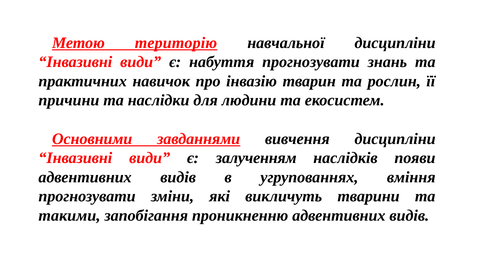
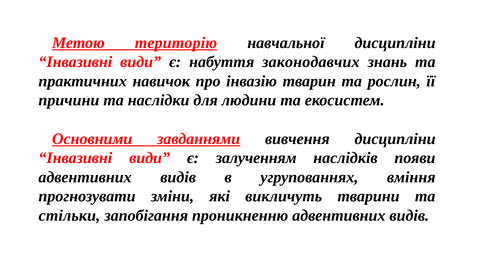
набуття прогнозувати: прогнозувати -> законодавчих (311, 62)
такими: такими -> стільки (69, 216)
